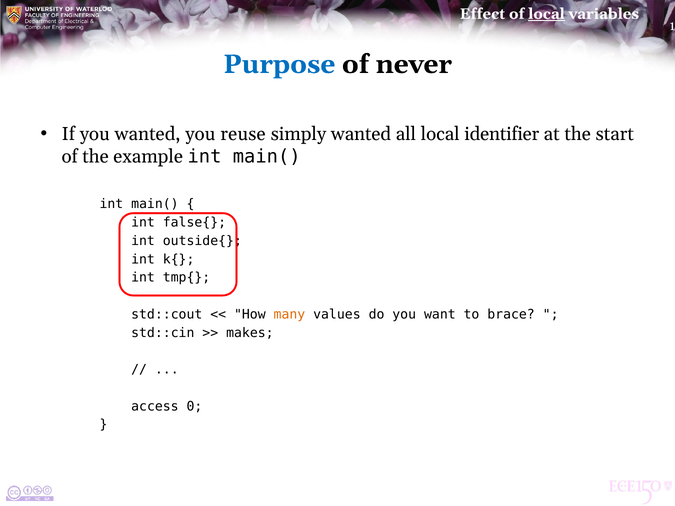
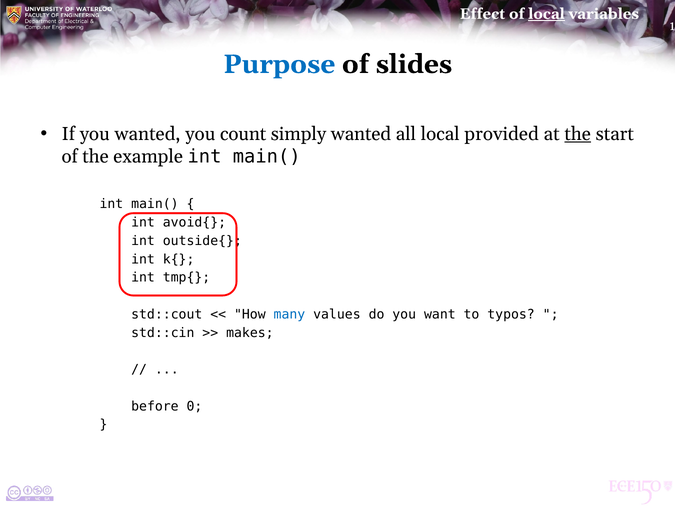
never: never -> slides (414, 64)
reuse: reuse -> count (243, 134)
identifier: identifier -> provided (502, 134)
the underline: none -> present (578, 134)
false{: false{ -> avoid{ (194, 223)
many colour: orange -> blue (289, 315)
brace: brace -> typos (511, 315)
access: access -> before (155, 406)
